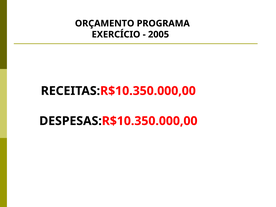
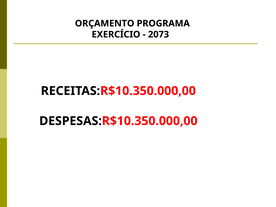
2005: 2005 -> 2073 (159, 34)
